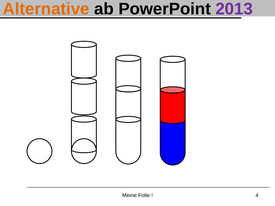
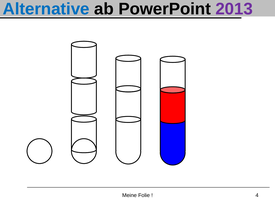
Alternative colour: orange -> blue (46, 9)
